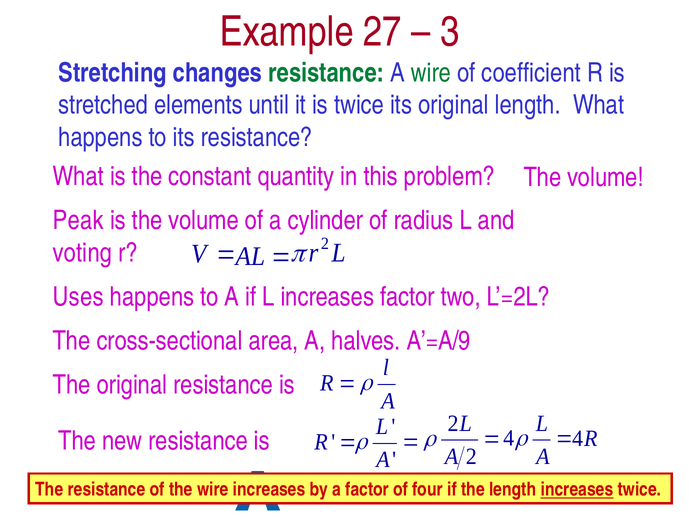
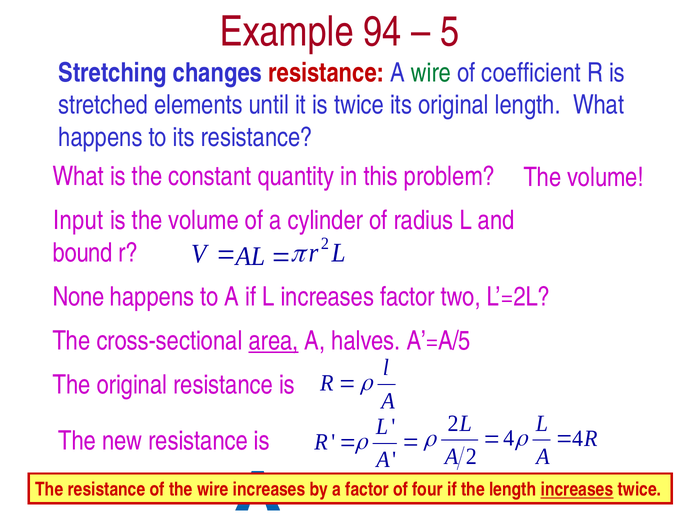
27: 27 -> 94 (383, 32)
3: 3 -> 5 (450, 32)
resistance colour: green -> red (326, 73)
Peak: Peak -> Input (78, 220)
voting: voting -> bound (83, 253)
Uses: Uses -> None (78, 297)
area underline: none -> present (274, 341)
A’=A/9: A’=A/9 -> A’=A/5 (439, 341)
